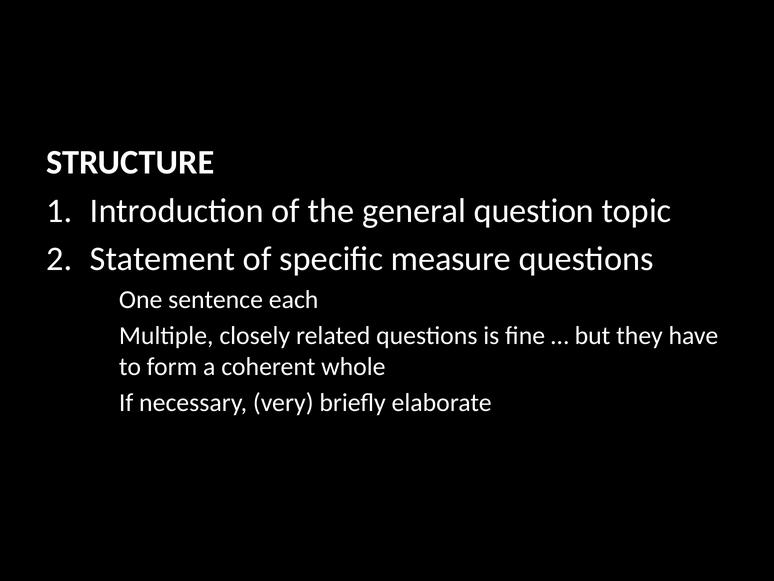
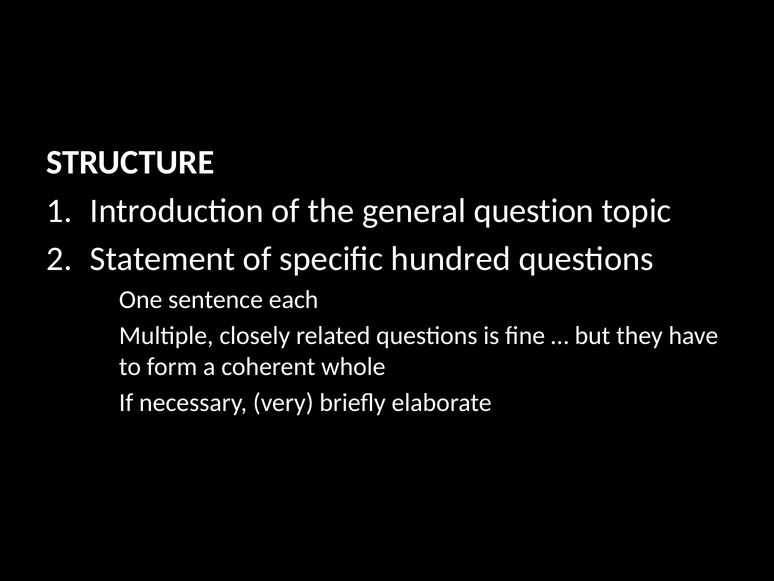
measure: measure -> hundred (451, 259)
